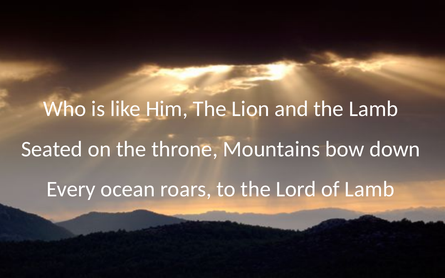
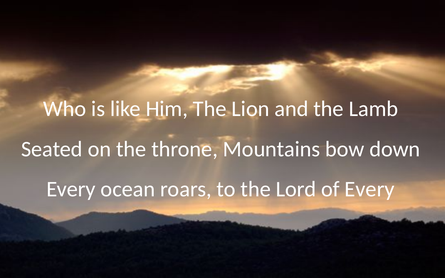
of Lamb: Lamb -> Every (370, 189)
